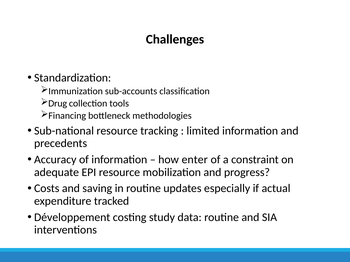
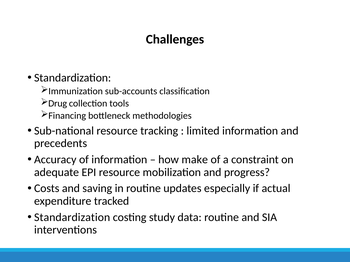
enter: enter -> make (195, 160)
Développement: Développement -> Standardization (72, 218)
